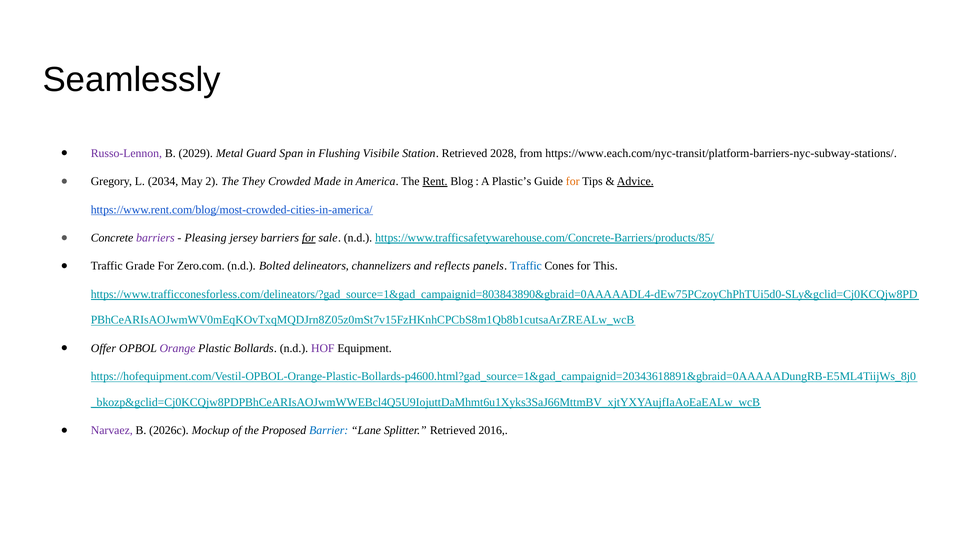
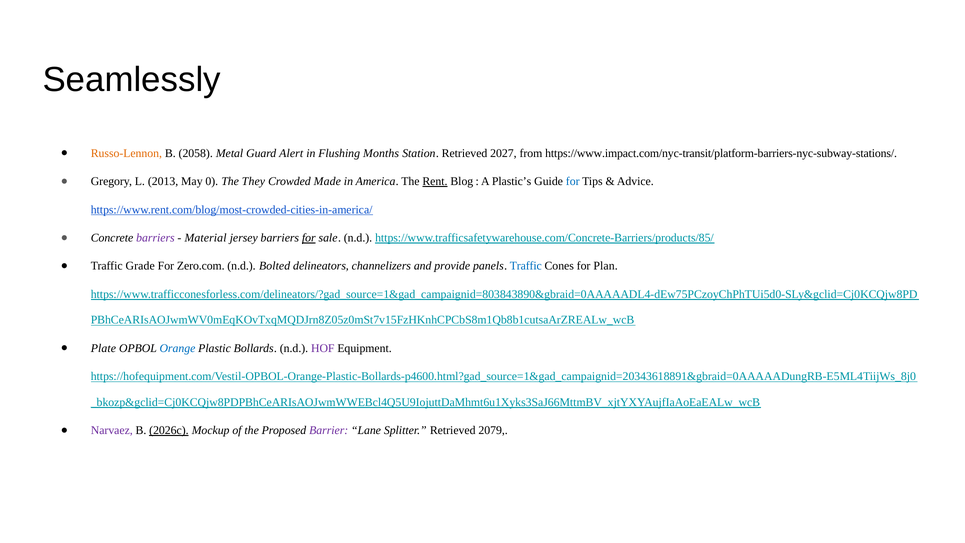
Russo-Lennon colour: purple -> orange (126, 153)
2029: 2029 -> 2058 (196, 153)
Span: Span -> Alert (291, 153)
Visibile: Visibile -> Months (381, 153)
2028: 2028 -> 2027 (503, 153)
https://www.each.com/nyc-transit/platform-barriers-nyc-subway-stations/: https://www.each.com/nyc-transit/platform-barriers-nyc-subway-stations/ -> https://www.impact.com/nyc-transit/platform-barriers-nyc-subway-stations/ (721, 153)
2034: 2034 -> 2013 (163, 181)
2: 2 -> 0 (212, 181)
for colour: orange -> blue (573, 181)
Advice underline: present -> none (635, 181)
Pleasing: Pleasing -> Material (206, 238)
reflects: reflects -> provide (452, 266)
This: This -> Plan (606, 266)
Offer: Offer -> Plate (103, 348)
Orange colour: purple -> blue (177, 348)
2026c underline: none -> present (169, 430)
Barrier colour: blue -> purple (329, 430)
2016: 2016 -> 2079 (493, 430)
